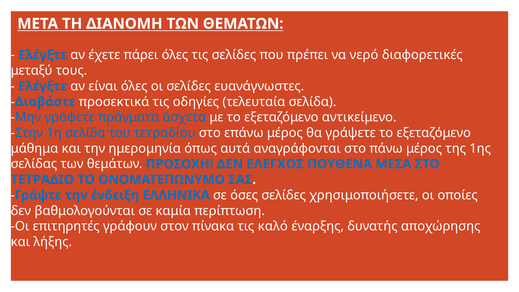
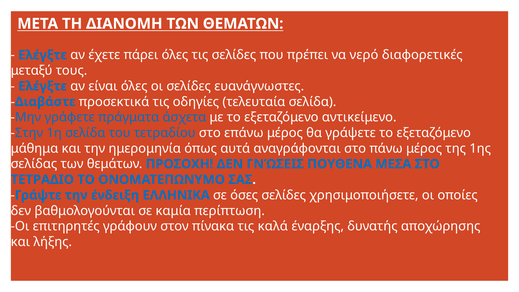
ΕΛΕΓΧΟΣ: ΕΛΕΓΧΟΣ -> ΓΝΏΣΕΙΣ (275, 164)
καλό: καλό -> καλά (273, 226)
